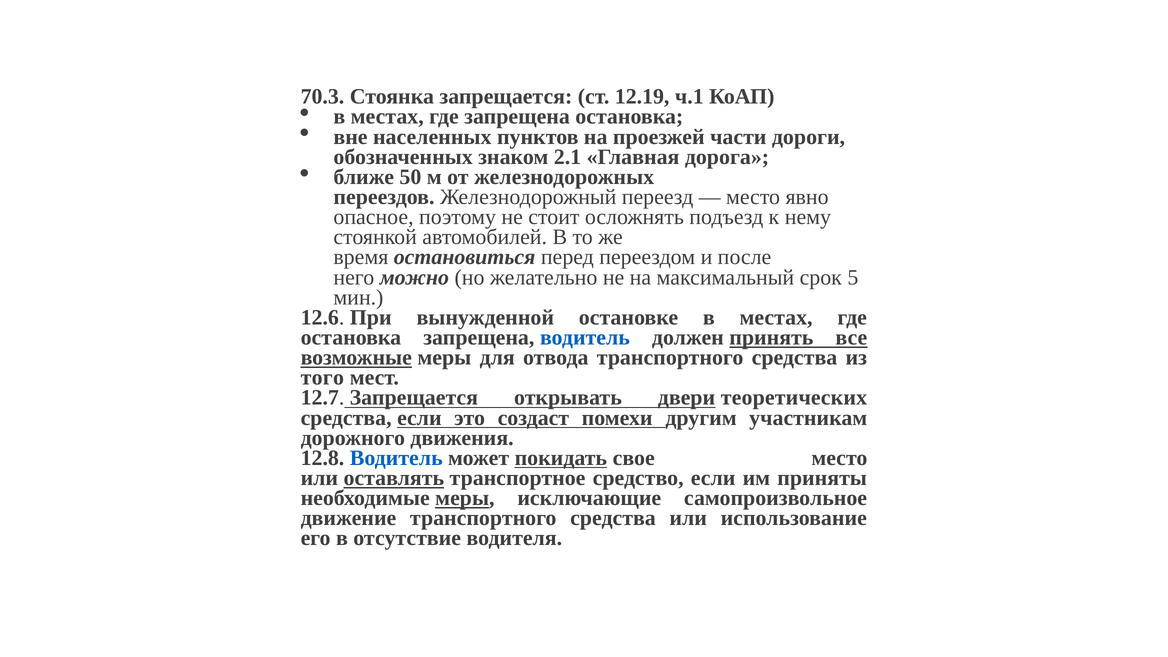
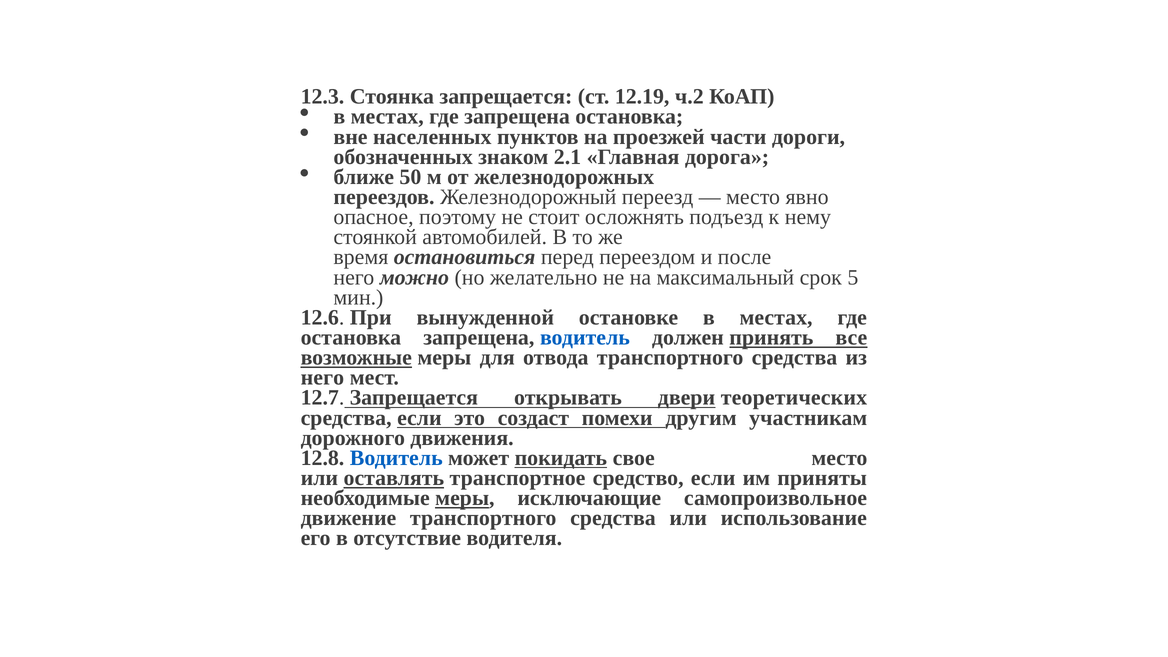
70.3: 70.3 -> 12.3 (322, 97)
ч.1: ч.1 -> ч.2 (689, 97)
того: того -> него (322, 378)
